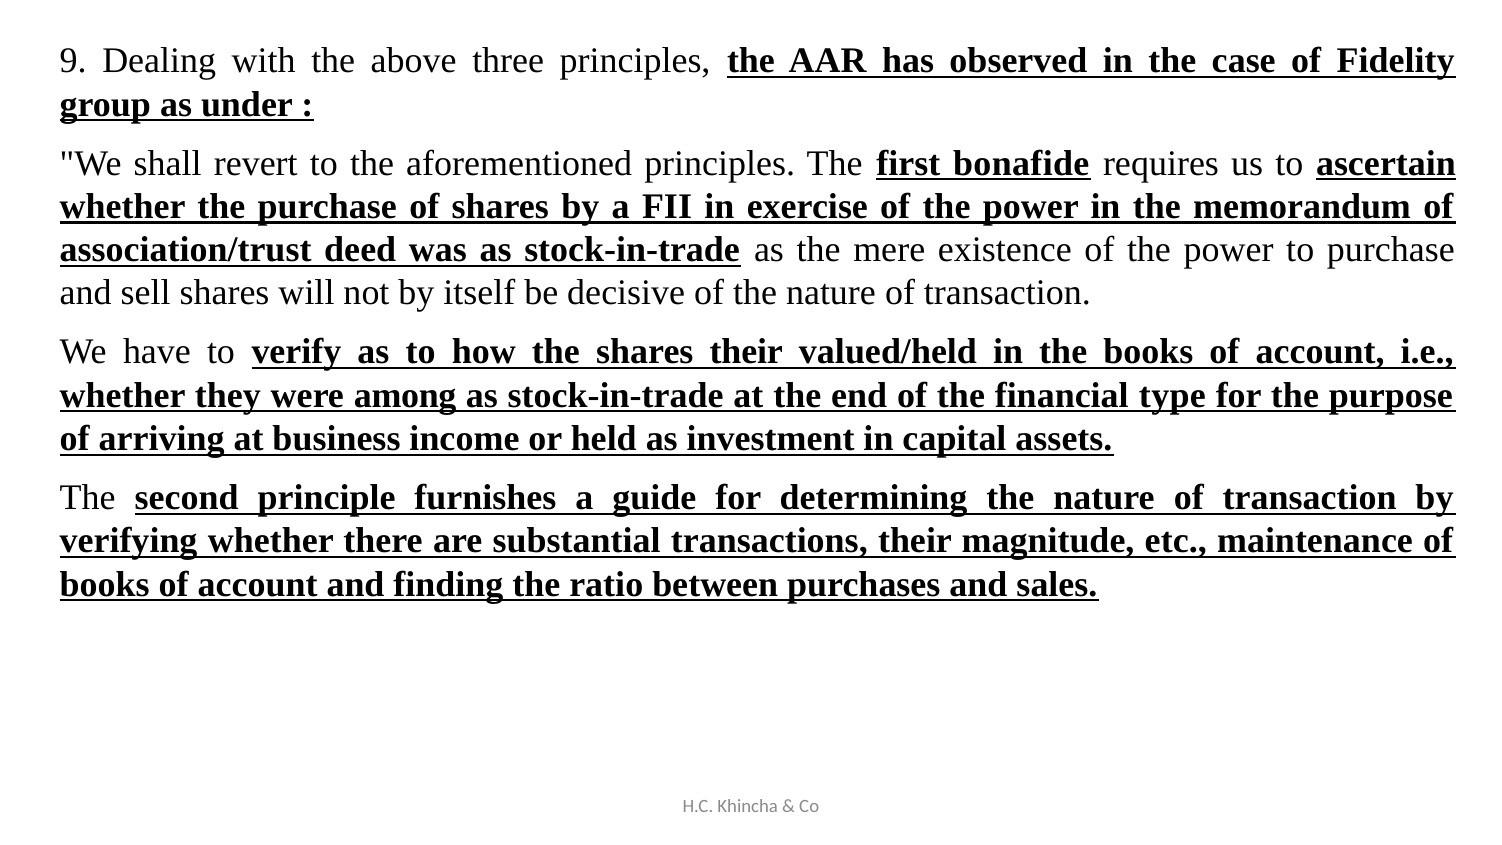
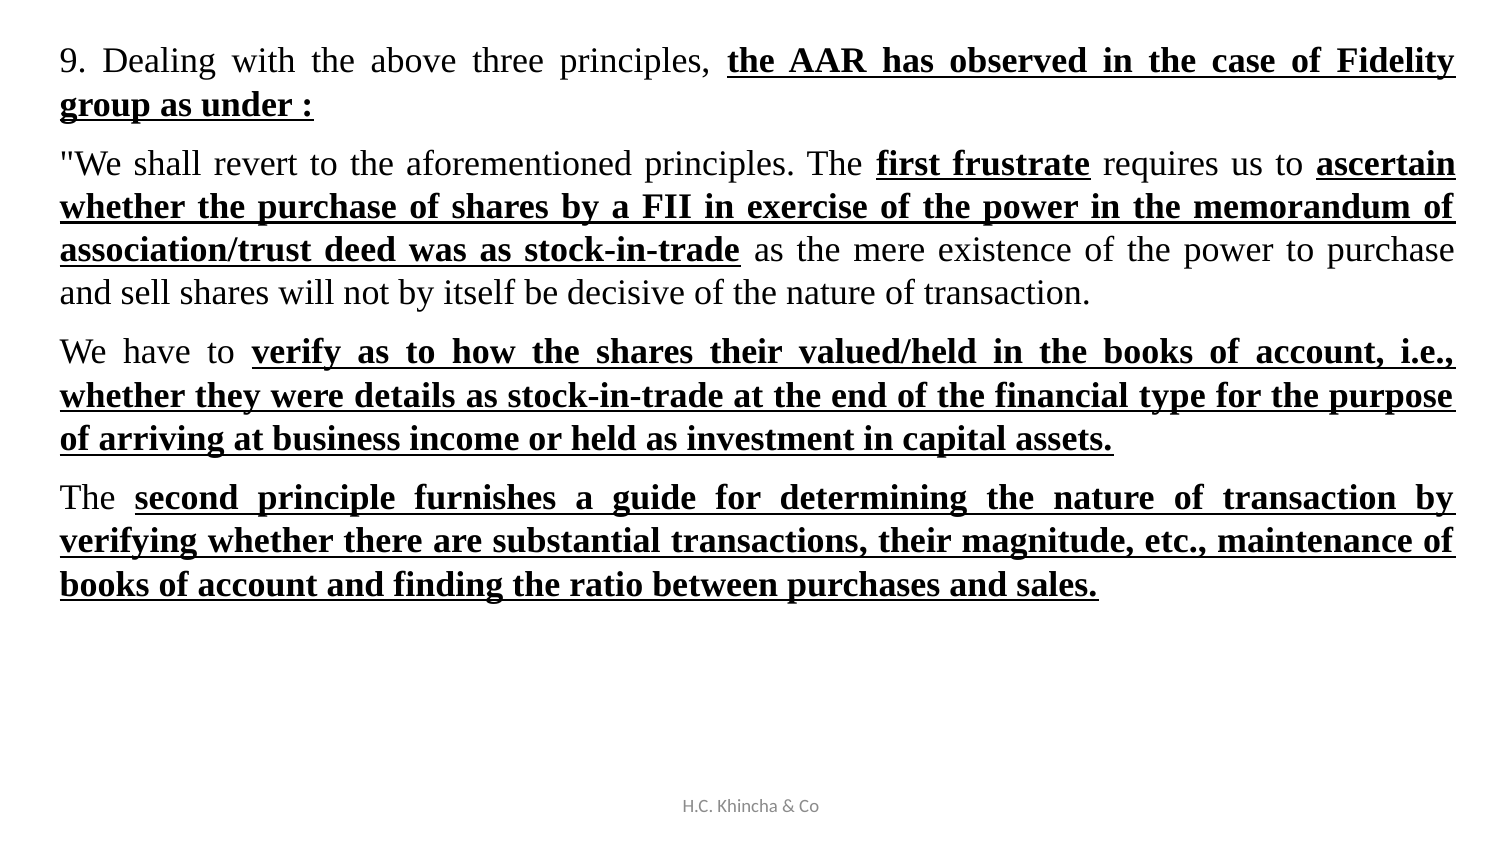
bonafide: bonafide -> frustrate (1021, 163)
among: among -> details (405, 395)
